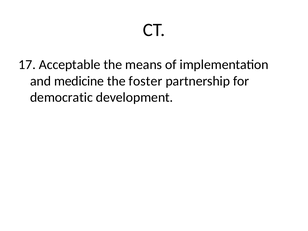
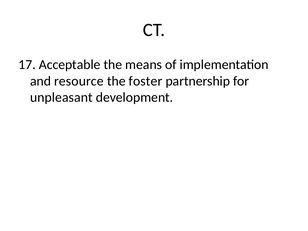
medicine: medicine -> resource (79, 81)
democratic: democratic -> unpleasant (61, 97)
